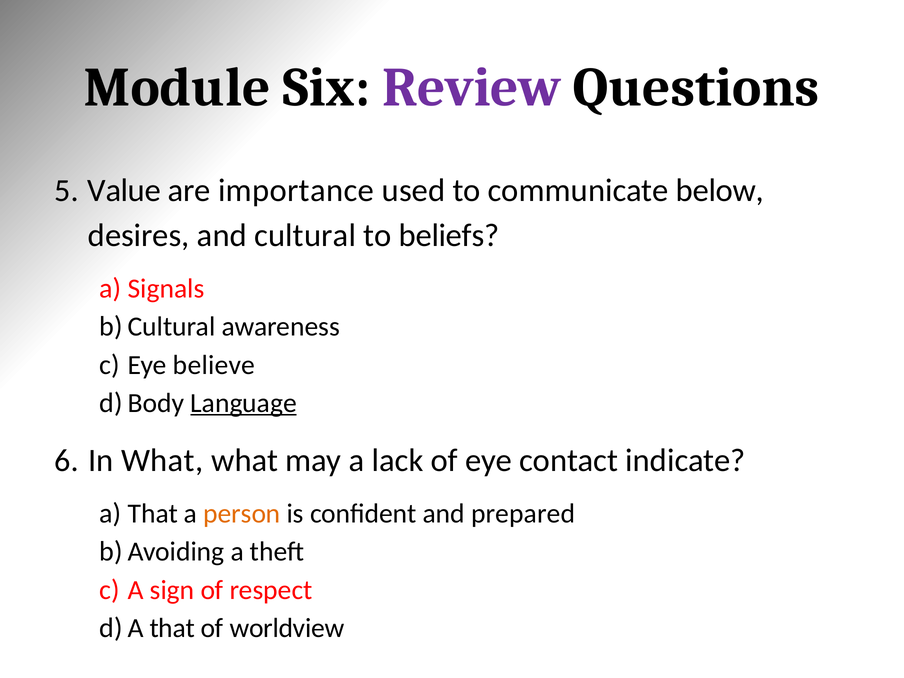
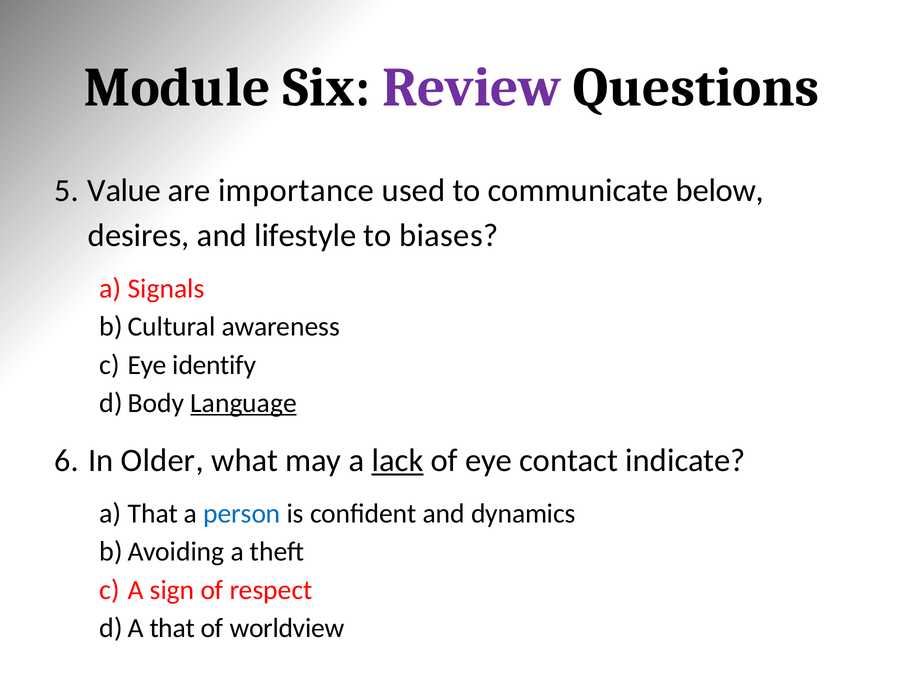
cultural: cultural -> lifestyle (305, 235)
beliefs: beliefs -> biases (449, 235)
believe: believe -> identify (214, 365)
In What: What -> Older (162, 460)
lack underline: none -> present (397, 460)
person colour: orange -> blue (242, 514)
prepared: prepared -> dynamics (523, 514)
